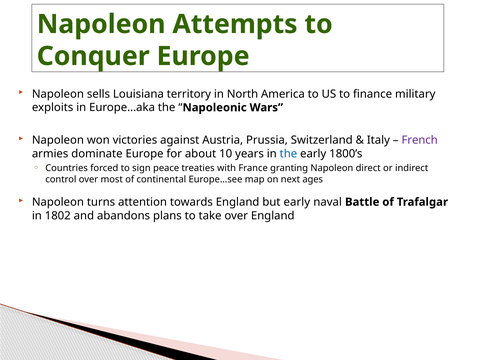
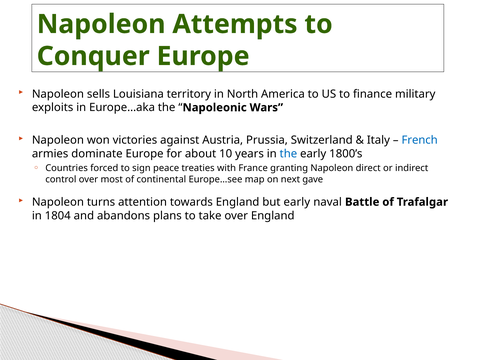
French colour: purple -> blue (420, 140)
ages: ages -> gave (313, 179)
1802: 1802 -> 1804 (58, 216)
